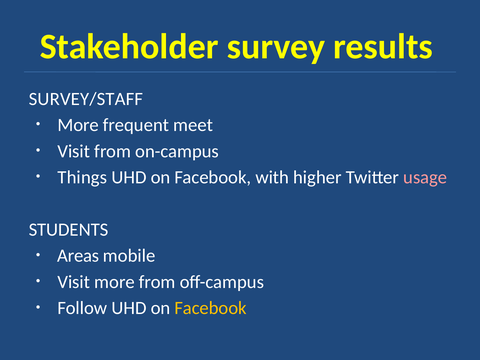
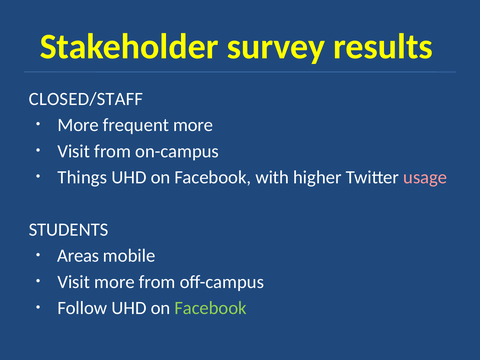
SURVEY/STAFF: SURVEY/STAFF -> CLOSED/STAFF (86, 99)
frequent meet: meet -> more (193, 125)
Facebook colour: yellow -> light green (211, 308)
